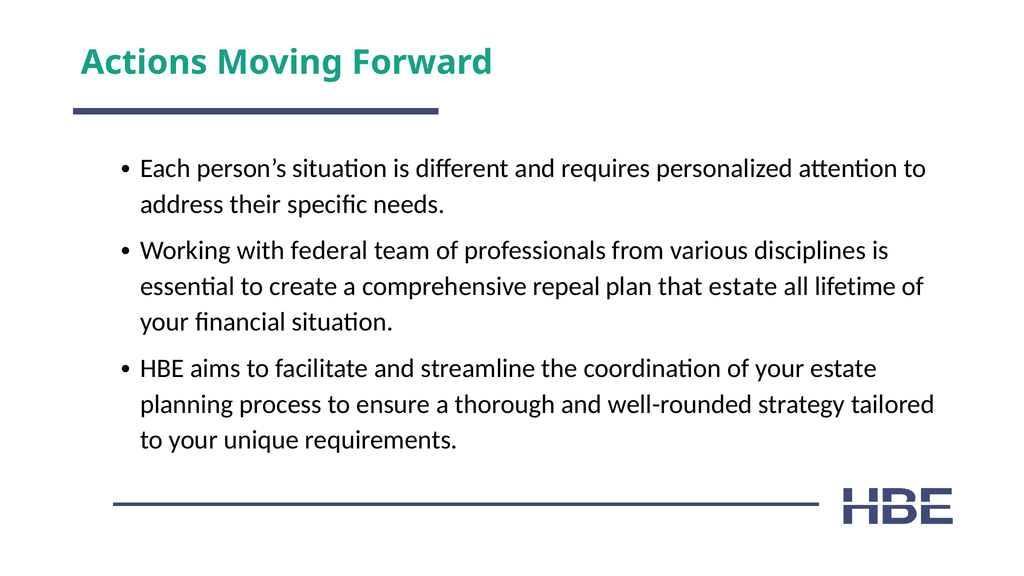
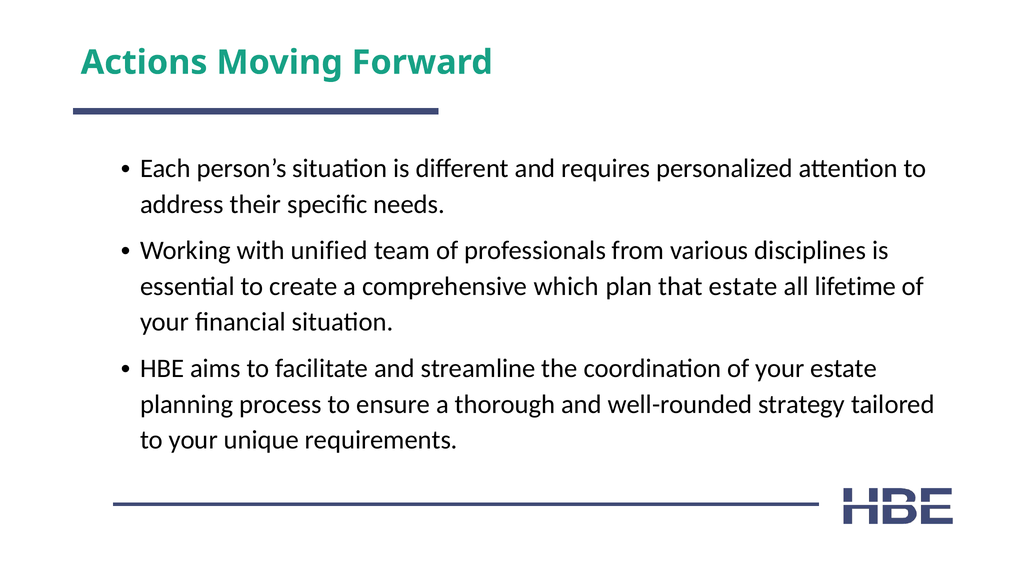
federal: federal -> unified (329, 251)
repeal: repeal -> which (566, 286)
